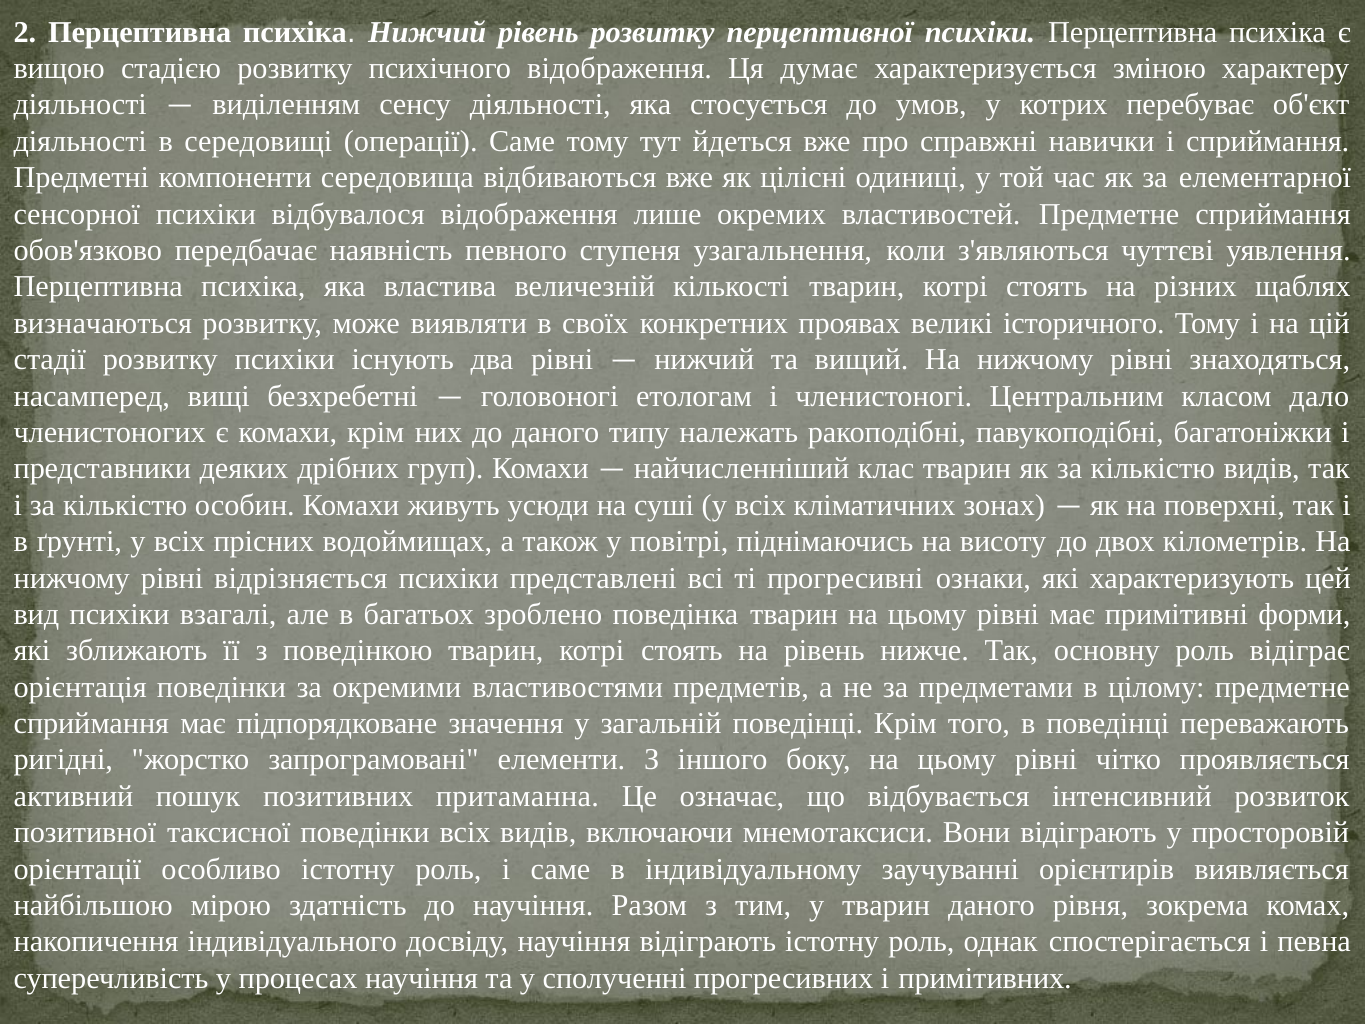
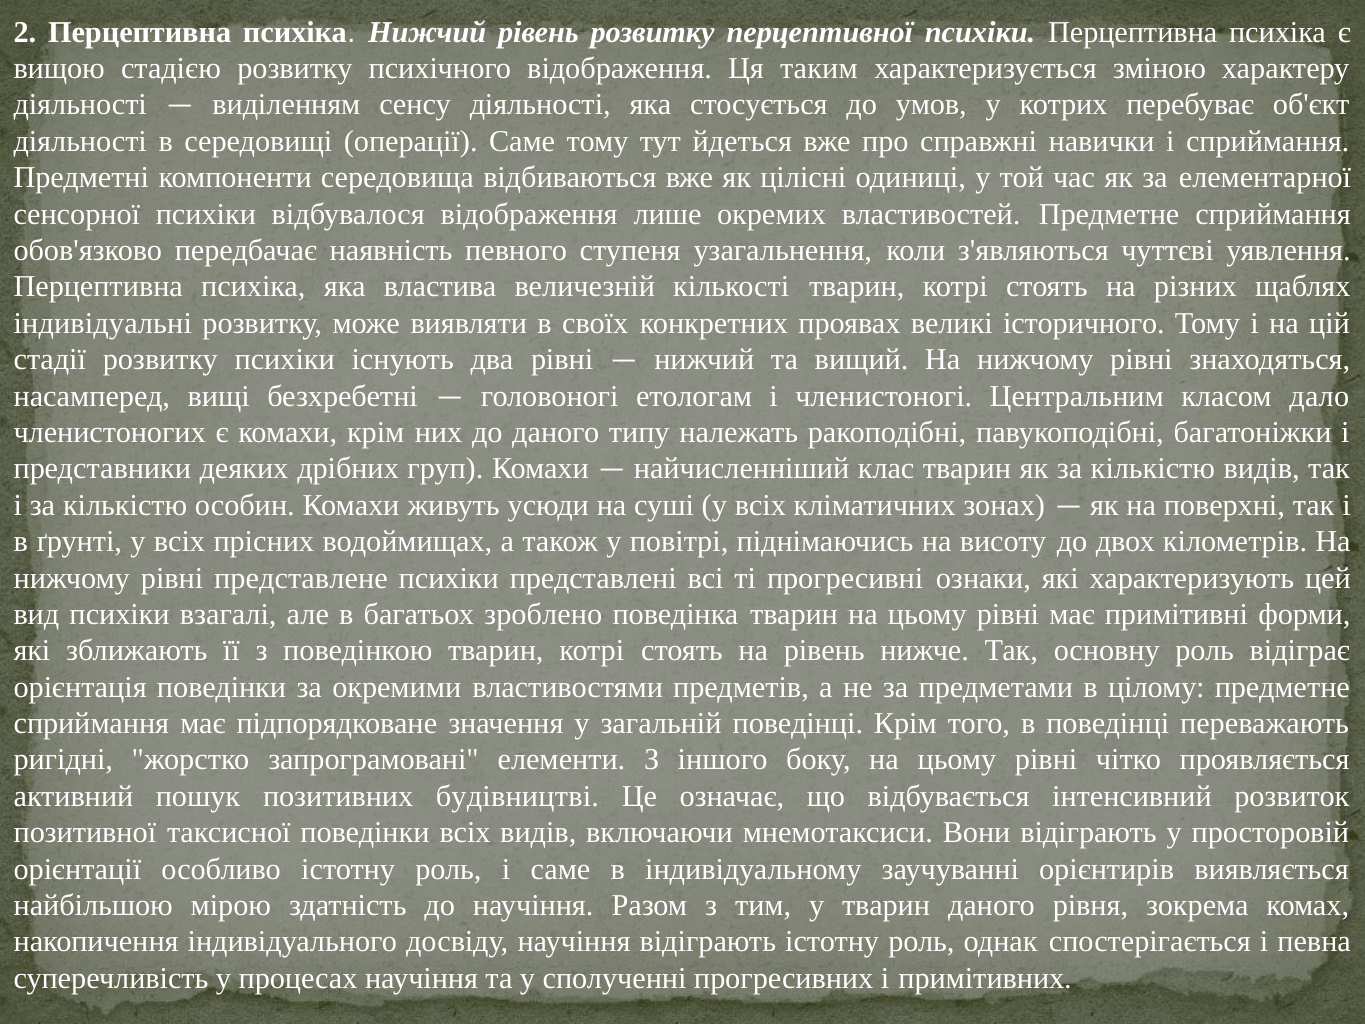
думає: думає -> таким (819, 69)
визначаються: визначаються -> індивідуальні (103, 323)
відрізняється: відрізняється -> представлене (301, 578)
притаманна: притаманна -> будівництві (517, 796)
